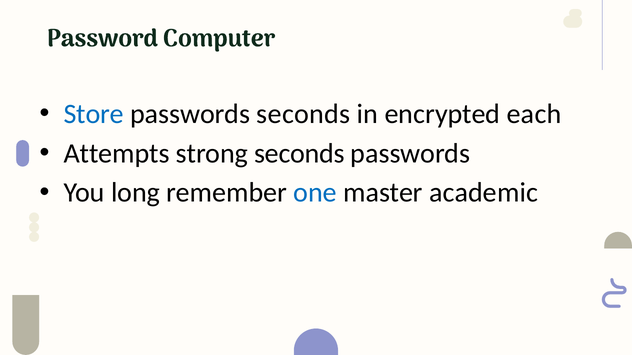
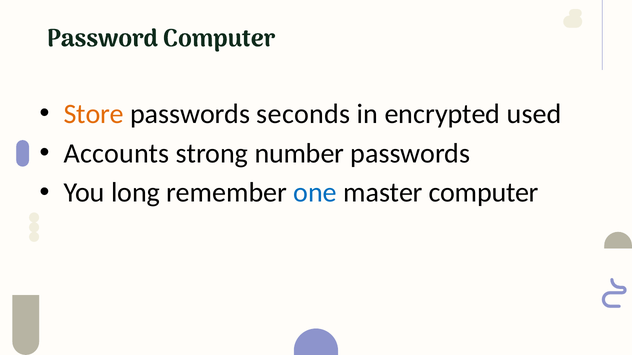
Store colour: blue -> orange (94, 114)
each: each -> used (534, 114)
Attempts: Attempts -> Accounts (117, 154)
strong seconds: seconds -> number (299, 154)
master academic: academic -> computer (484, 193)
